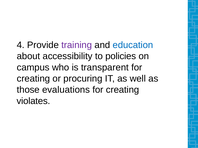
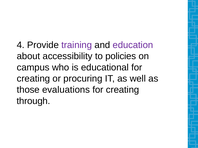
education colour: blue -> purple (133, 45)
transparent: transparent -> educational (105, 68)
violates: violates -> through (33, 101)
